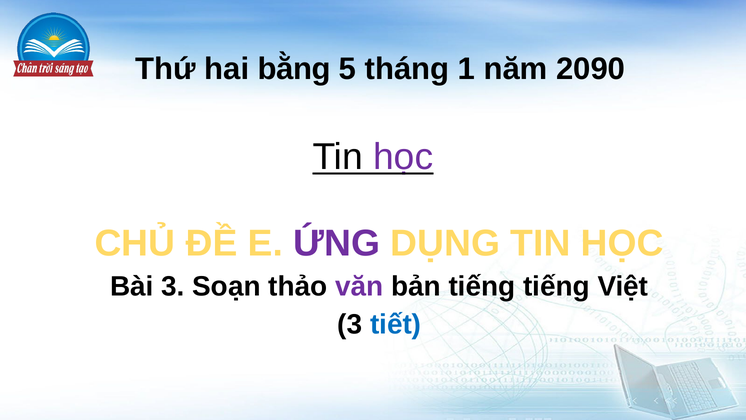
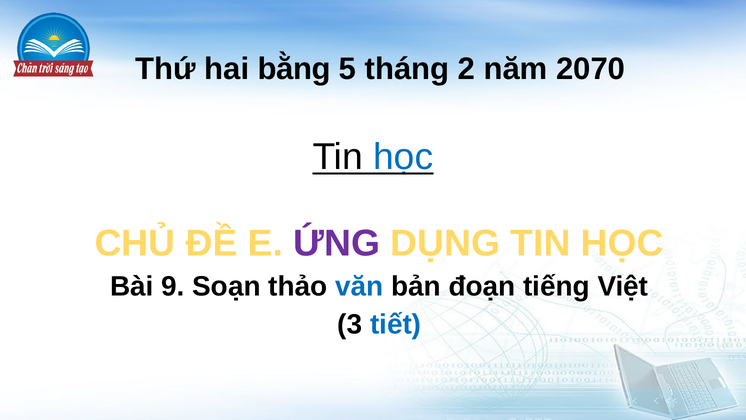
1: 1 -> 2 (467, 69)
2090: 2090 -> 2070 (591, 69)
học colour: purple -> blue (403, 157)
Bài 3: 3 -> 9 (173, 286)
văn colour: purple -> blue (359, 286)
bản tiếng: tiếng -> đoạn (482, 286)
